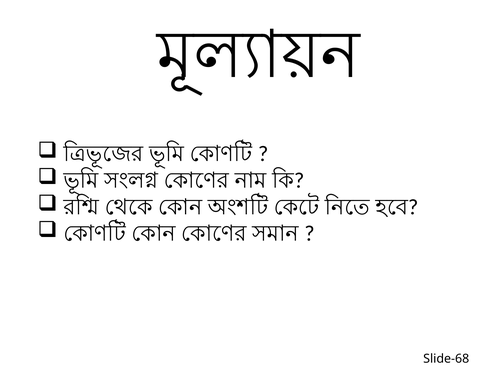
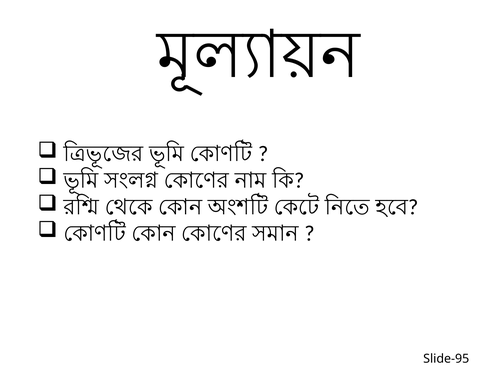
Slide-68: Slide-68 -> Slide-95 (446, 359)
